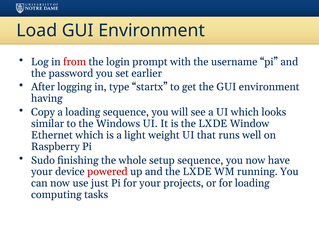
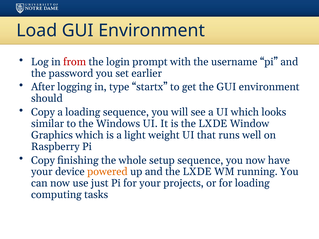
having: having -> should (47, 99)
Ethernet: Ethernet -> Graphics (52, 135)
Sudo: Sudo -> Copy (43, 160)
powered colour: red -> orange (107, 172)
